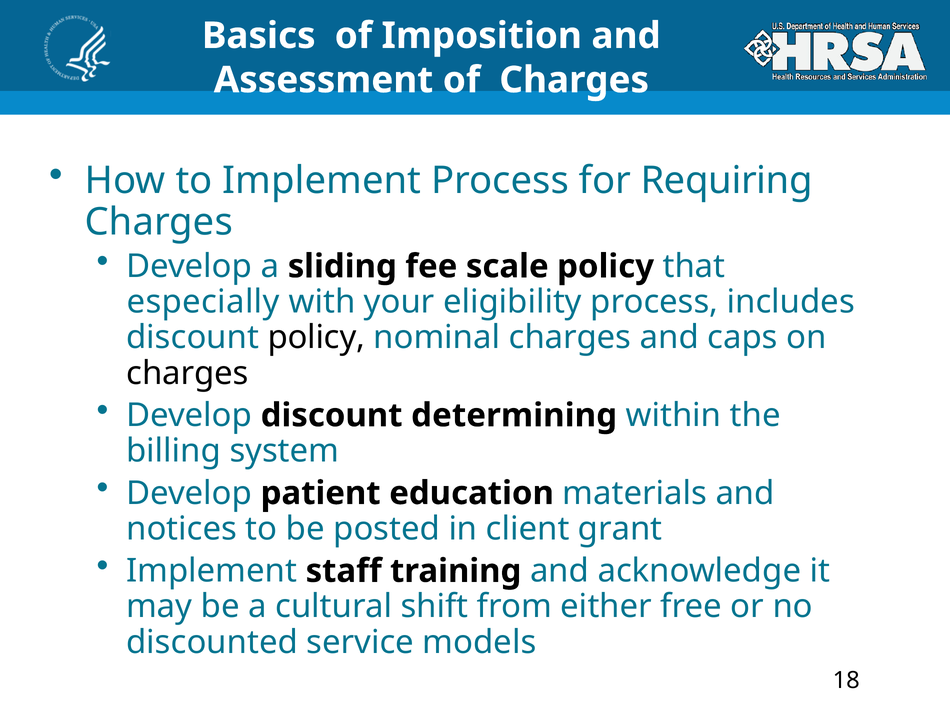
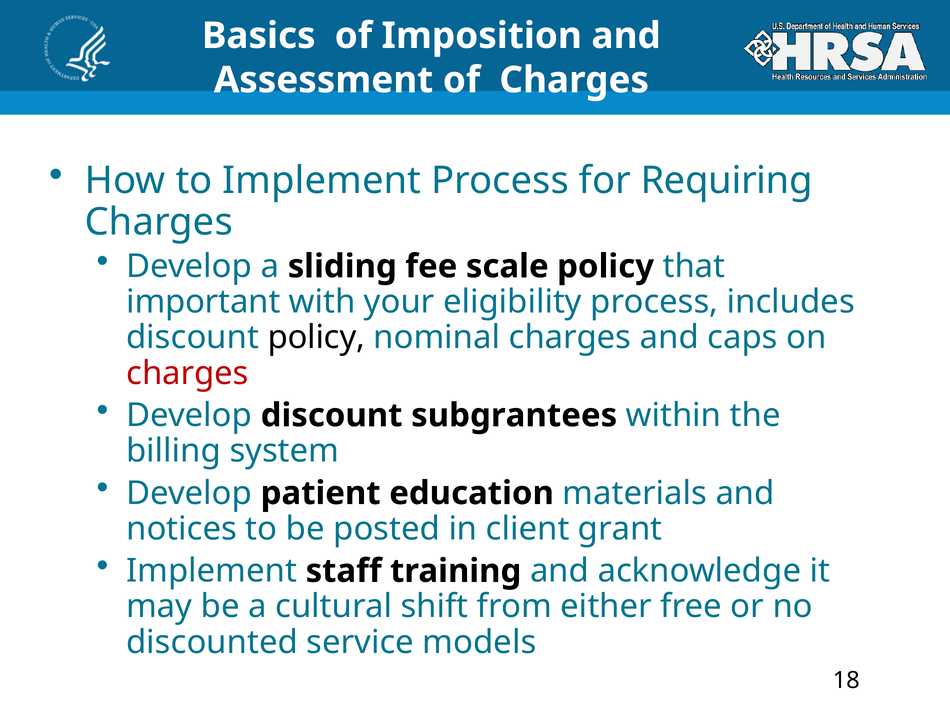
especially: especially -> important (203, 302)
charges colour: black -> red (188, 373)
determining: determining -> subgrantees (514, 416)
